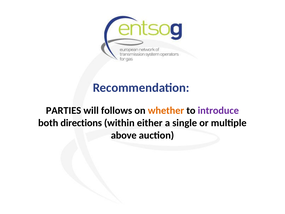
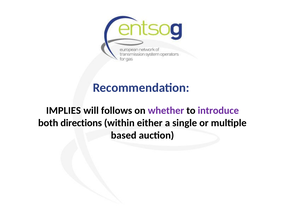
PARTIES: PARTIES -> IMPLIES (63, 110)
whether colour: orange -> purple (166, 110)
above: above -> based (124, 135)
